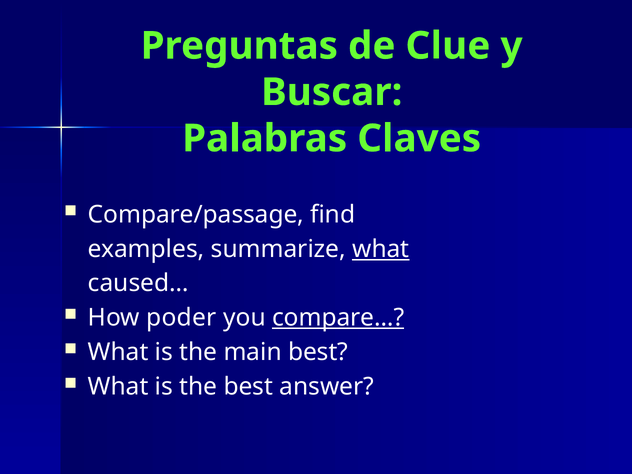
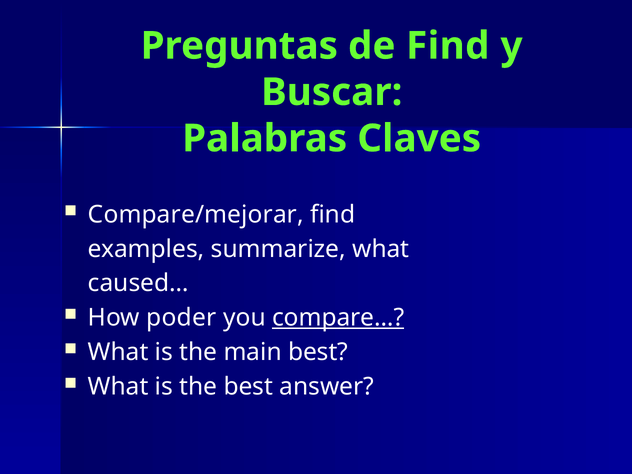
de Clue: Clue -> Find (448, 46)
Compare/passage: Compare/passage -> Compare/mejorar (196, 215)
what underline: present -> none (381, 249)
